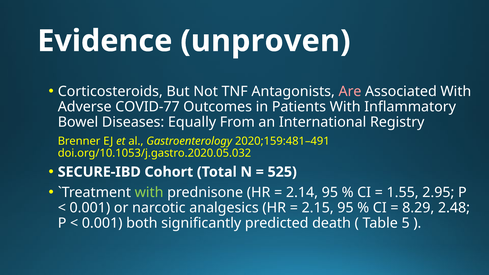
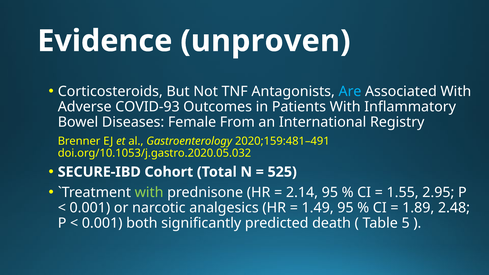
Are colour: pink -> light blue (350, 91)
COVID-77: COVID-77 -> COVID-93 (147, 107)
Equally: Equally -> Female (192, 122)
2.15: 2.15 -> 1.49 (318, 208)
8.29: 8.29 -> 1.89 (418, 208)
